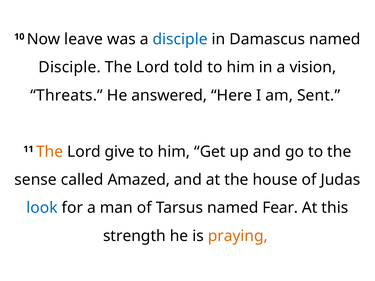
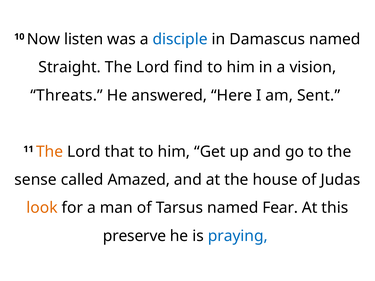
leave: leave -> listen (84, 39)
Disciple: Disciple -> Straight (70, 67)
told: told -> find (188, 67)
give: give -> that (120, 152)
look colour: blue -> orange (42, 208)
strength: strength -> preserve (134, 236)
praying colour: orange -> blue (238, 236)
